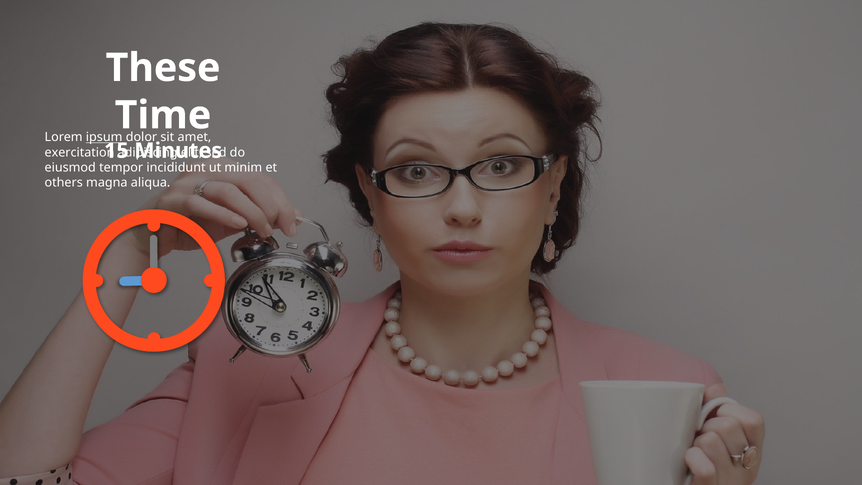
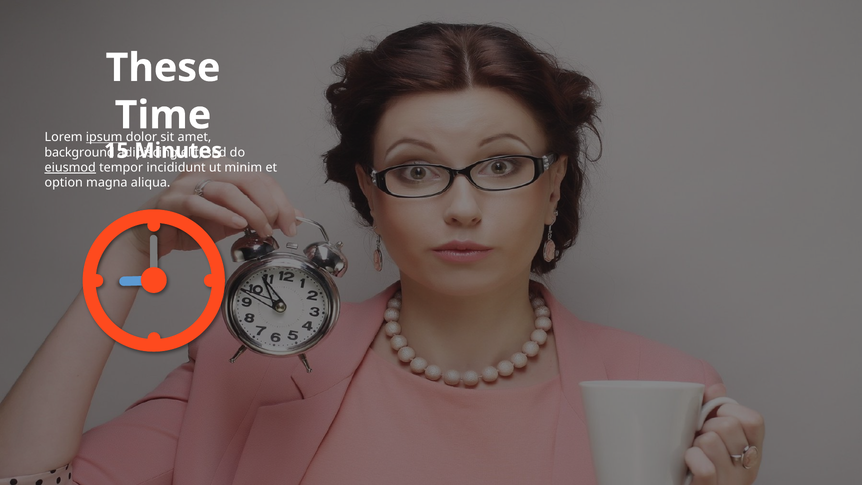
exercitation: exercitation -> background (80, 152)
eiusmod underline: none -> present (70, 167)
others: others -> option (64, 183)
